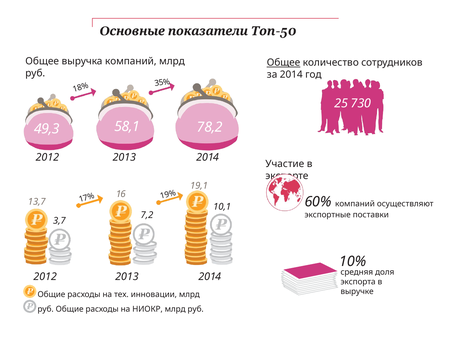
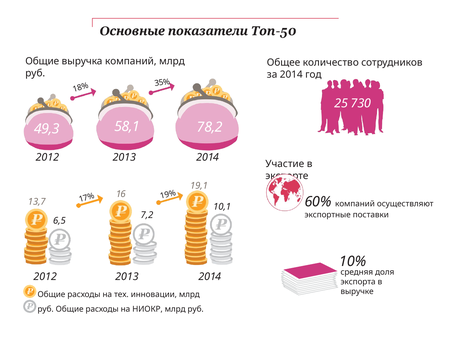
Общее: Общее -> Общие (42, 61)
Общее underline: present -> none (283, 63)
3,7: 3,7 -> 6,5 (59, 221)
